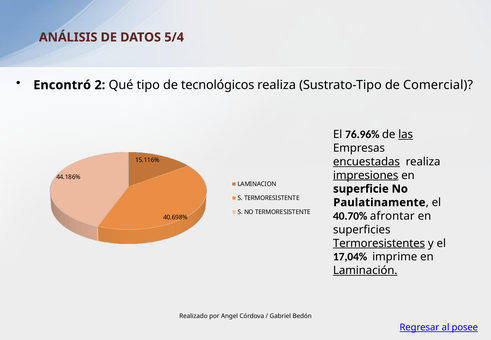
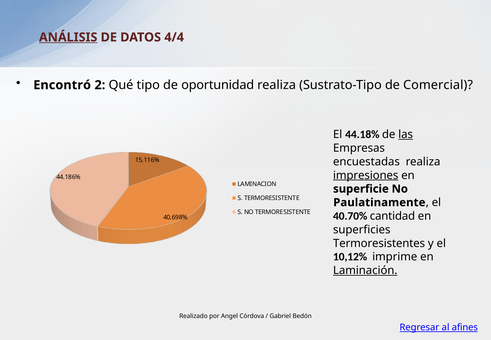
ANÁLISIS underline: none -> present (68, 37)
5/4: 5/4 -> 4/4 (174, 37)
tecnológicos: tecnológicos -> oportunidad (218, 85)
76.96%: 76.96% -> 44.18% (362, 134)
encuestadas underline: present -> none (366, 162)
afrontar: afrontar -> cantidad (392, 216)
Termoresistentes underline: present -> none (379, 243)
17,04%: 17,04% -> 10,12% (350, 257)
posee: posee -> afines (465, 327)
